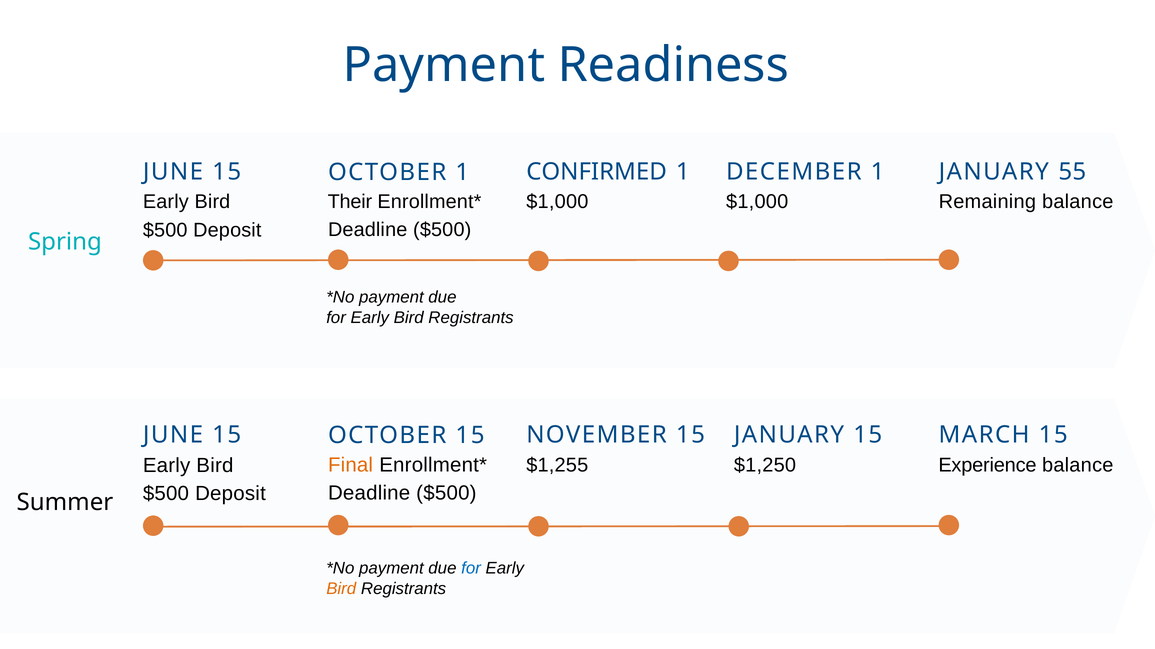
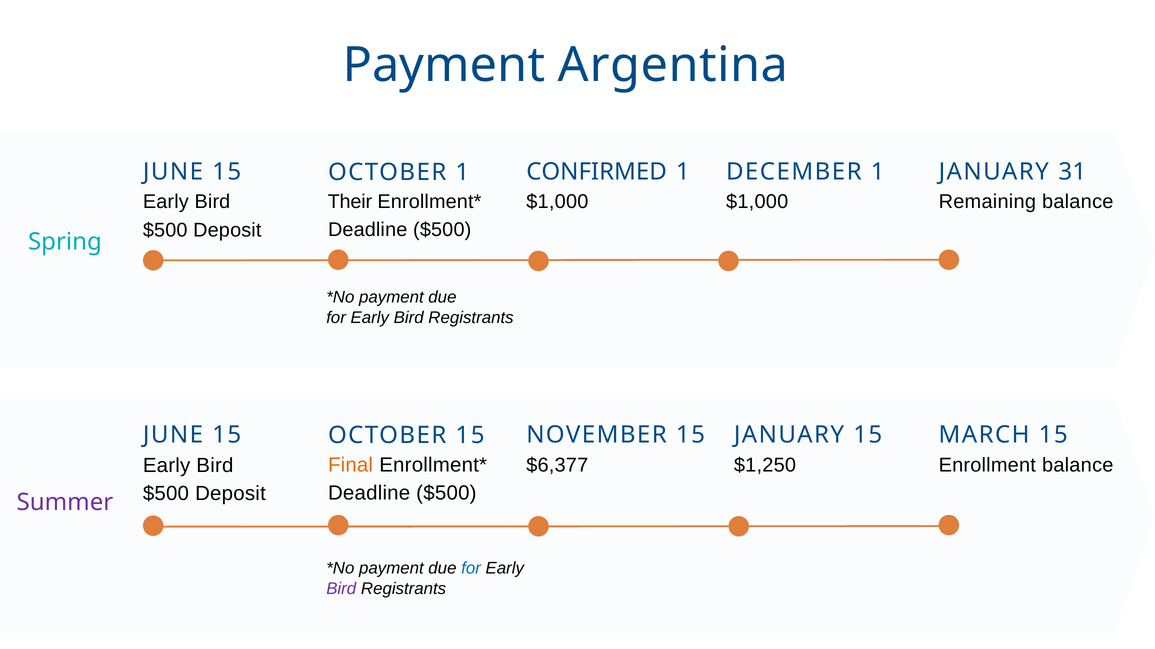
Readiness: Readiness -> Argentina (673, 65)
55: 55 -> 31 (1072, 172)
$1,255: $1,255 -> $6,377 (557, 465)
Experience: Experience -> Enrollment (987, 465)
Summer colour: black -> purple (65, 503)
Bird colour: orange -> purple (341, 589)
